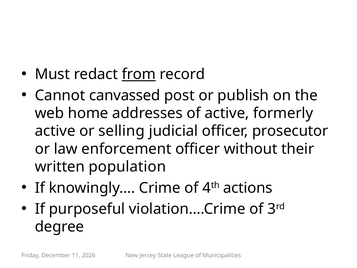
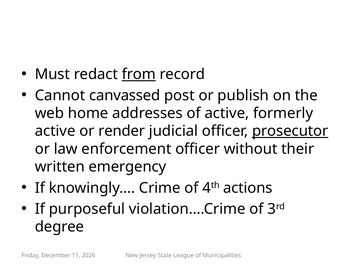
selling: selling -> render (122, 131)
prosecutor underline: none -> present (290, 131)
population: population -> emergency (127, 167)
